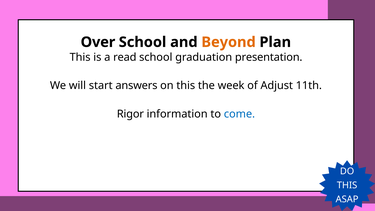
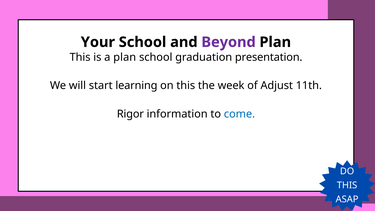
Over: Over -> Your (98, 42)
Beyond colour: orange -> purple (229, 42)
a read: read -> plan (125, 57)
answers: answers -> learning (136, 86)
